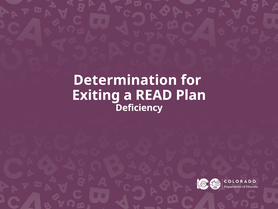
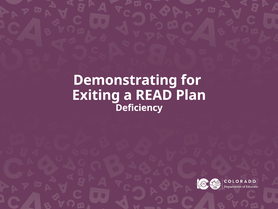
Determination: Determination -> Demonstrating (125, 80)
